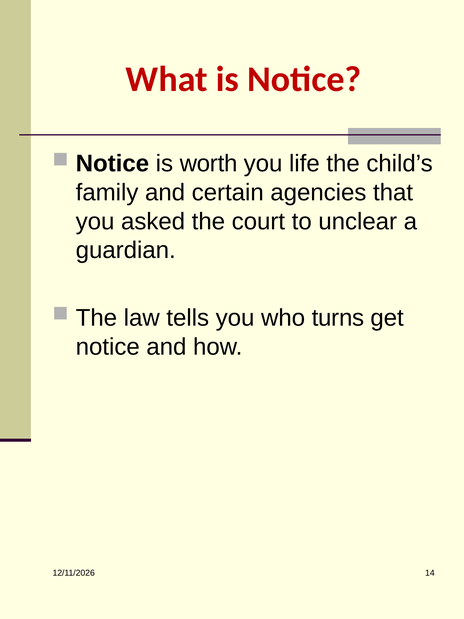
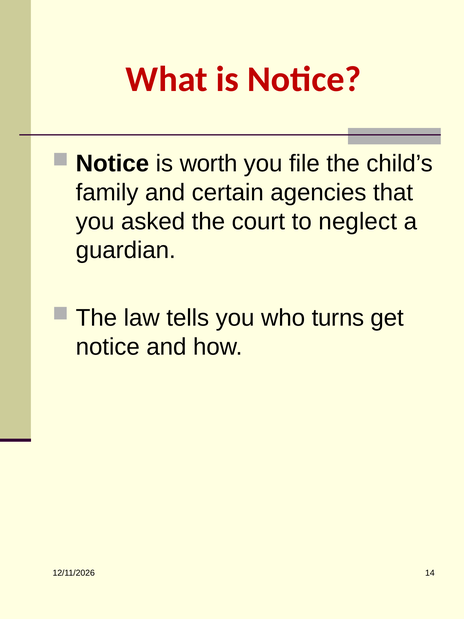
life: life -> file (305, 164)
unclear: unclear -> neglect (358, 221)
